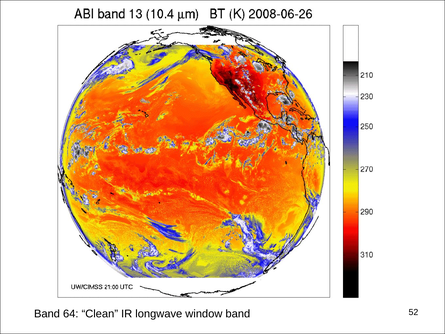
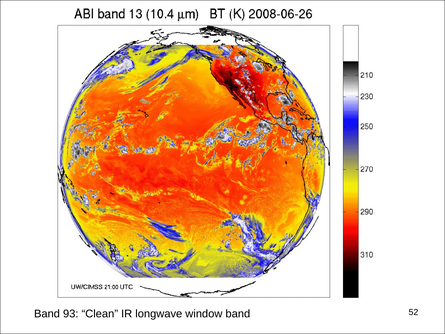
64: 64 -> 93 (71, 314)
